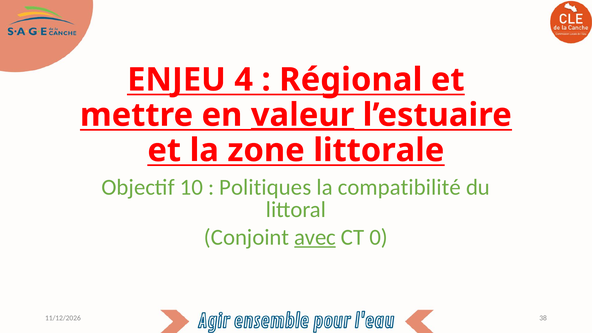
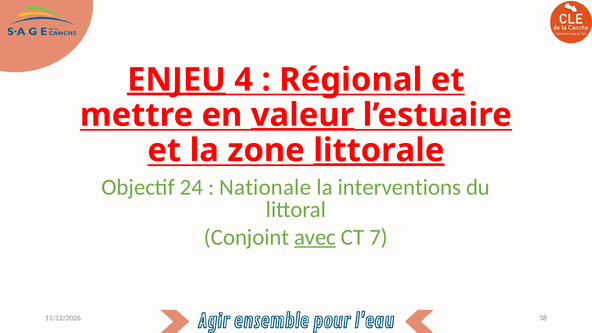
ENJEU underline: none -> present (176, 80)
littorale underline: none -> present (379, 150)
10: 10 -> 24 (191, 187)
Politiques: Politiques -> Nationale (265, 187)
compatibilité: compatibilité -> interventions (399, 187)
0: 0 -> 7 (379, 237)
